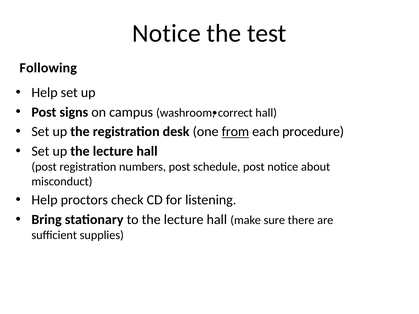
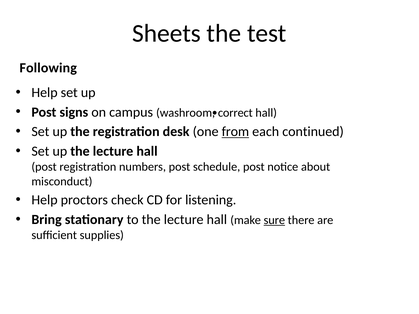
Notice: Notice -> Sheets (167, 33)
procedure: procedure -> continued (313, 132)
sure underline: none -> present (274, 220)
